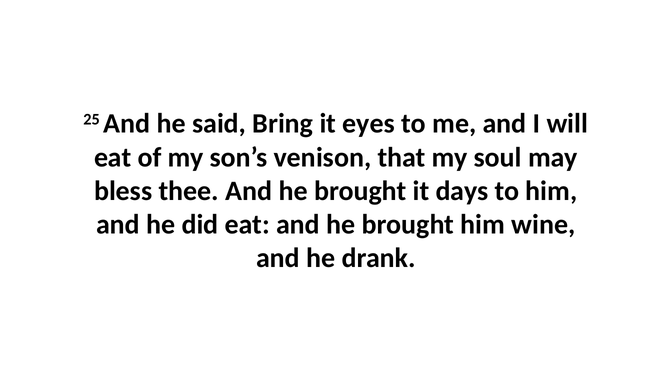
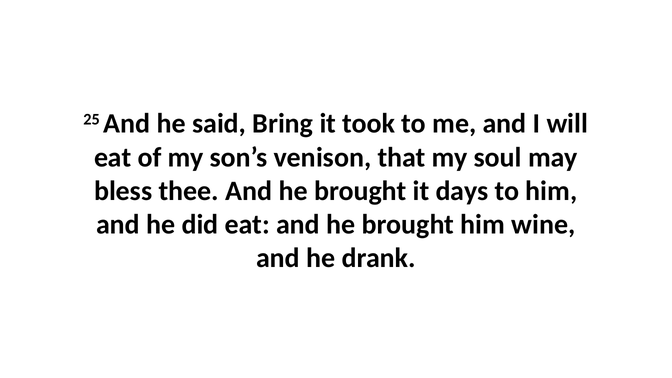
eyes: eyes -> took (369, 124)
